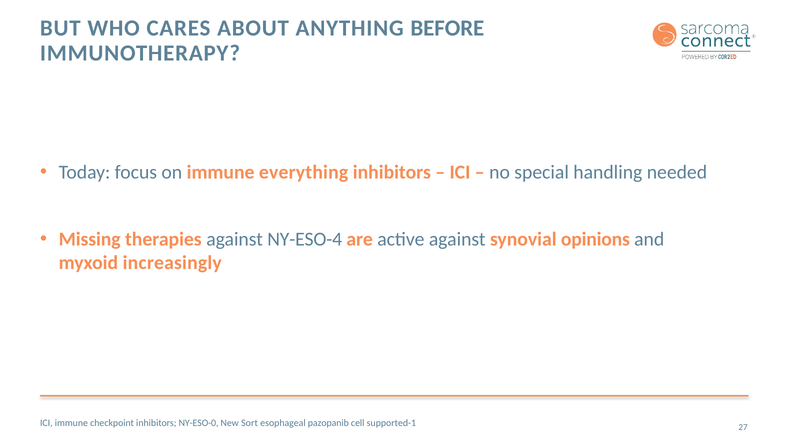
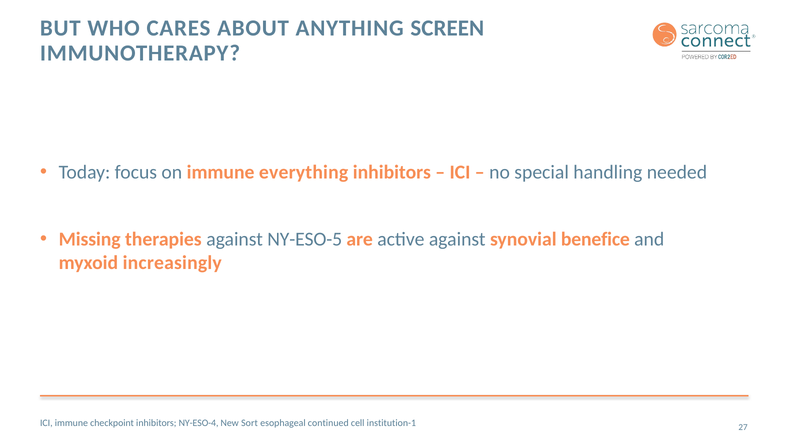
BEFORE: BEFORE -> SCREEN (447, 28)
NY-ESO-4: NY-ESO-4 -> NY-ESO-5 (305, 239)
opinions: opinions -> benefice (595, 239)
NY-ESO-0: NY-ESO-0 -> NY-ESO-4 (199, 423)
pazopanib: pazopanib -> continued (328, 423)
supported-1: supported-1 -> institution-1 (391, 423)
